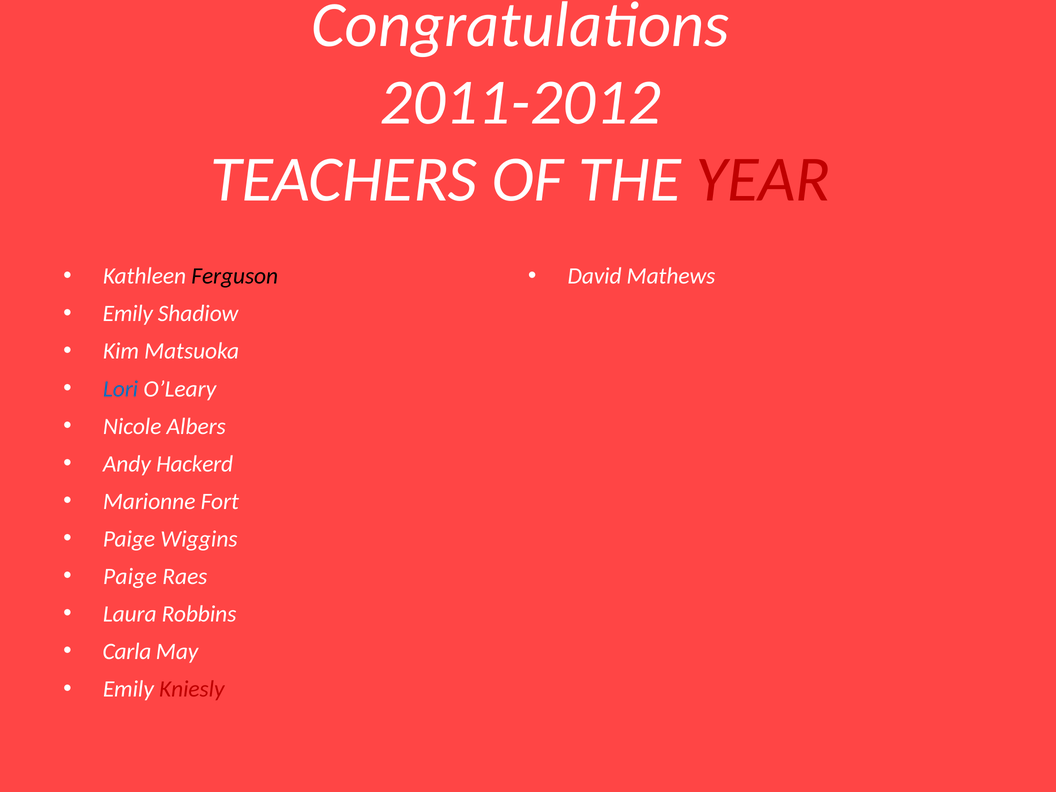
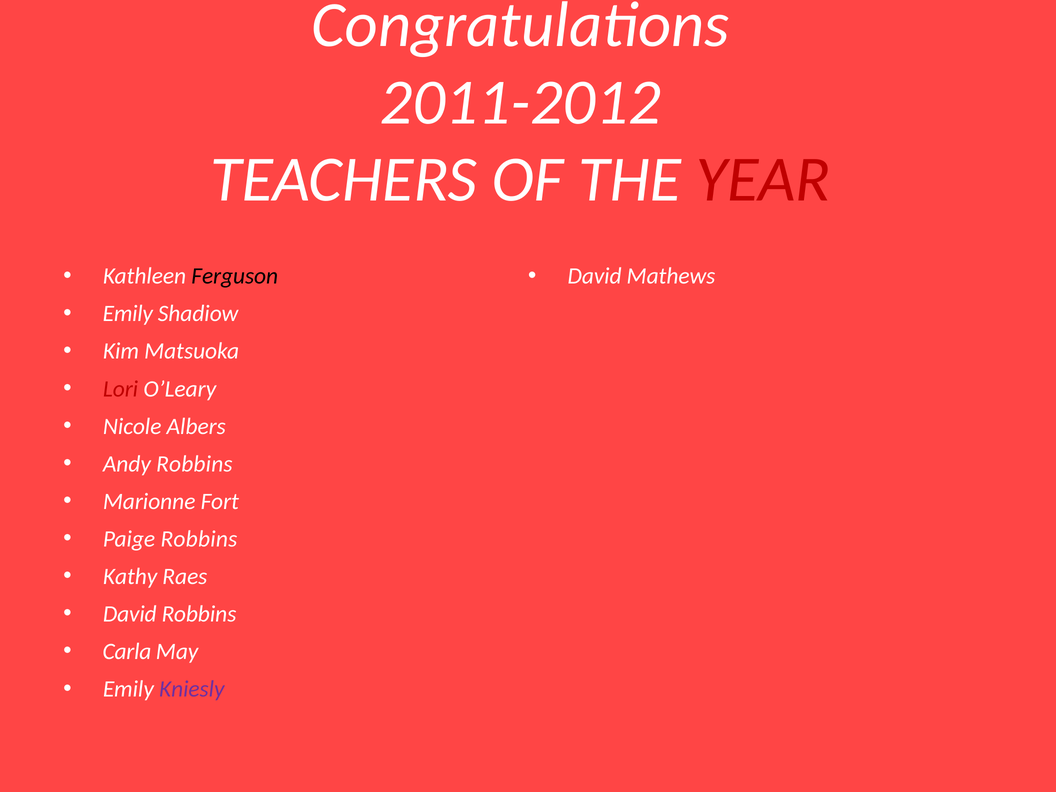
Lori colour: blue -> red (121, 389)
Andy Hackerd: Hackerd -> Robbins (194, 464)
Paige Wiggins: Wiggins -> Robbins (199, 539)
Paige: Paige -> Kathy (130, 577)
Laura: Laura -> David (130, 614)
Kniesly colour: red -> purple (192, 689)
